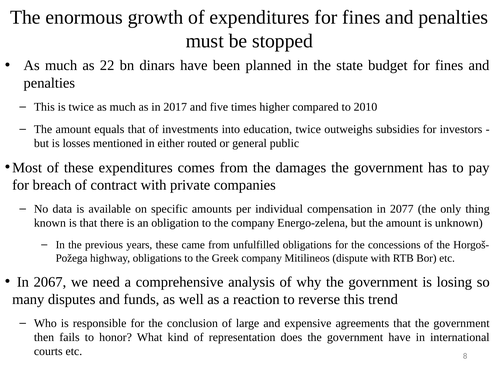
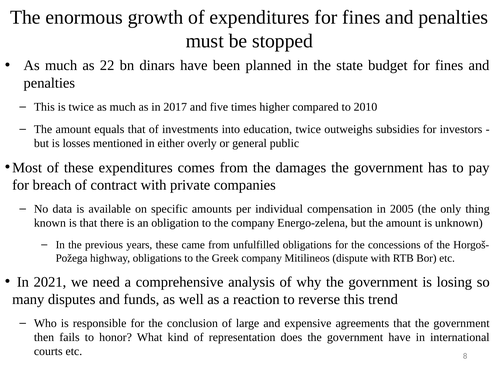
routed: routed -> overly (202, 143)
2077: 2077 -> 2005 (402, 209)
2067: 2067 -> 2021 (50, 282)
